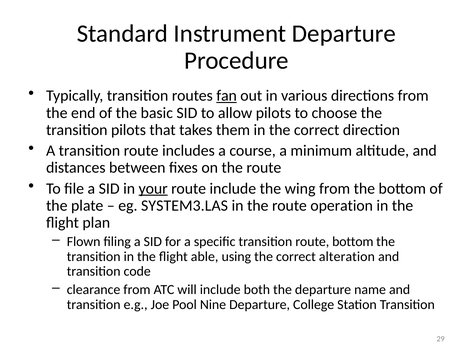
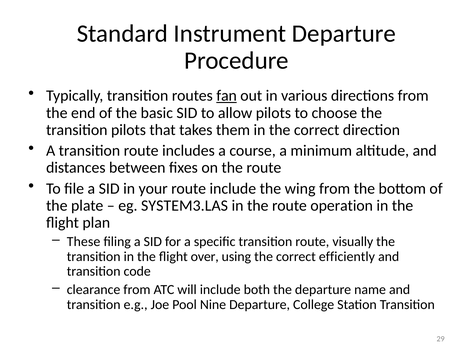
your underline: present -> none (153, 188)
Flown: Flown -> These (84, 241)
route bottom: bottom -> visually (353, 241)
able: able -> over (205, 256)
alteration: alteration -> efficiently (347, 256)
